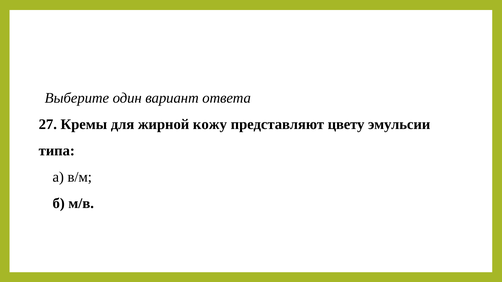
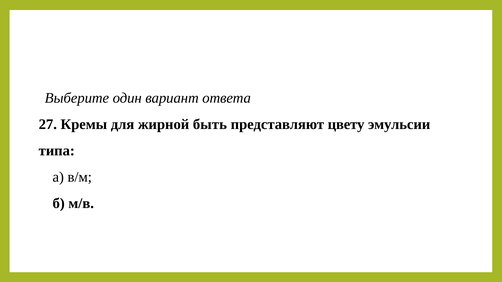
кожу: кожу -> быть (210, 125)
